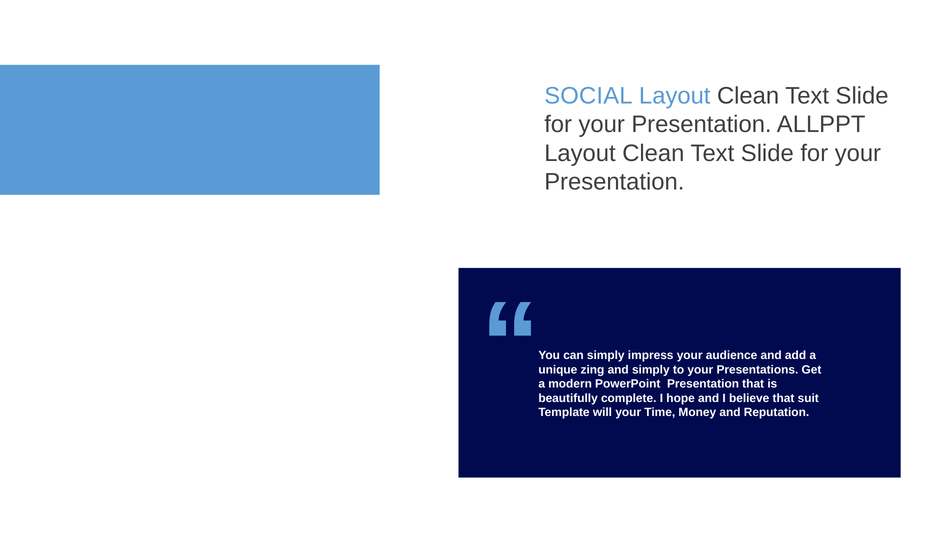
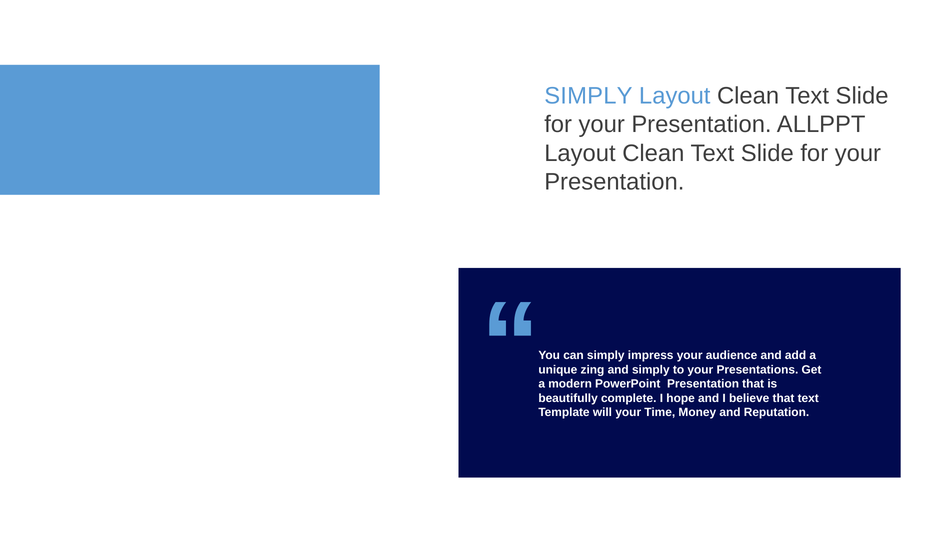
SOCIAL: SOCIAL -> SIMPLY (588, 96)
that suit: suit -> text (808, 398)
